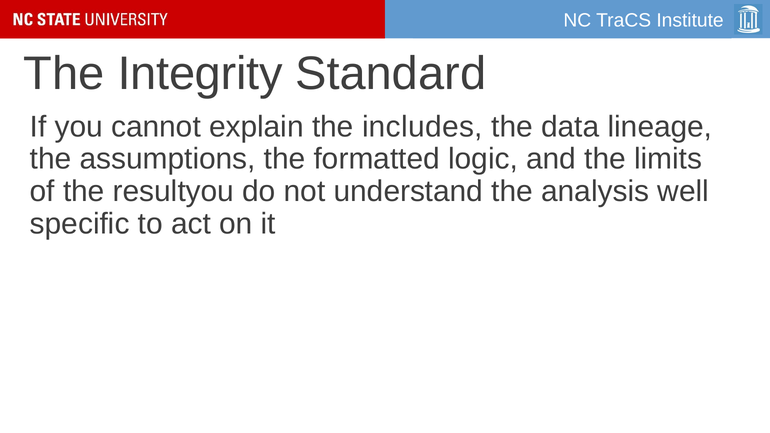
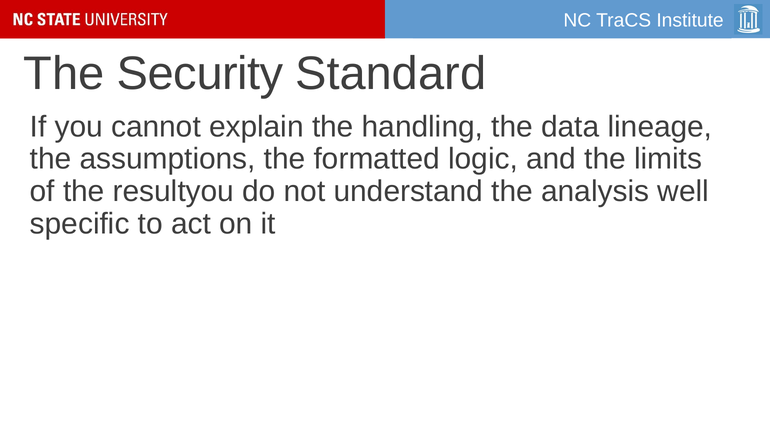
Integrity: Integrity -> Security (200, 74)
includes: includes -> handling (422, 127)
